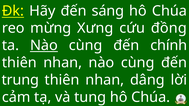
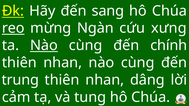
sáng: sáng -> sang (108, 11)
reo underline: none -> present (13, 28)
Xưng: Xưng -> Ngàn (95, 28)
đồng: đồng -> xưng (169, 28)
